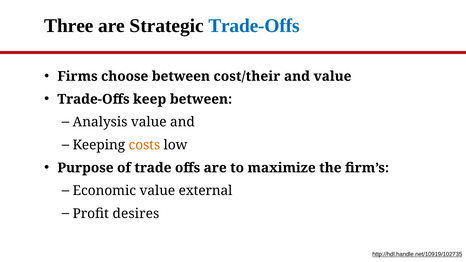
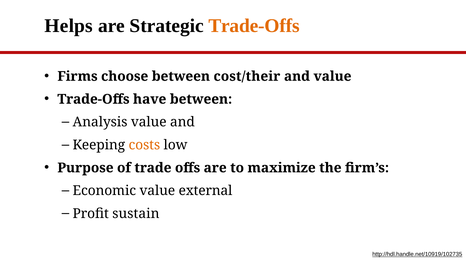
Three: Three -> Helps (69, 26)
Trade-Offs colour: blue -> orange (254, 26)
keep: keep -> have (150, 99)
desires: desires -> sustain (136, 214)
